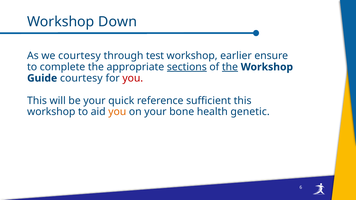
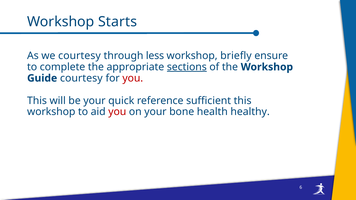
Down: Down -> Starts (118, 22)
test: test -> less (155, 56)
earlier: earlier -> briefly (236, 56)
the underline: present -> none (230, 67)
you colour: orange -> red (117, 112)
genetic: genetic -> healthy (250, 112)
